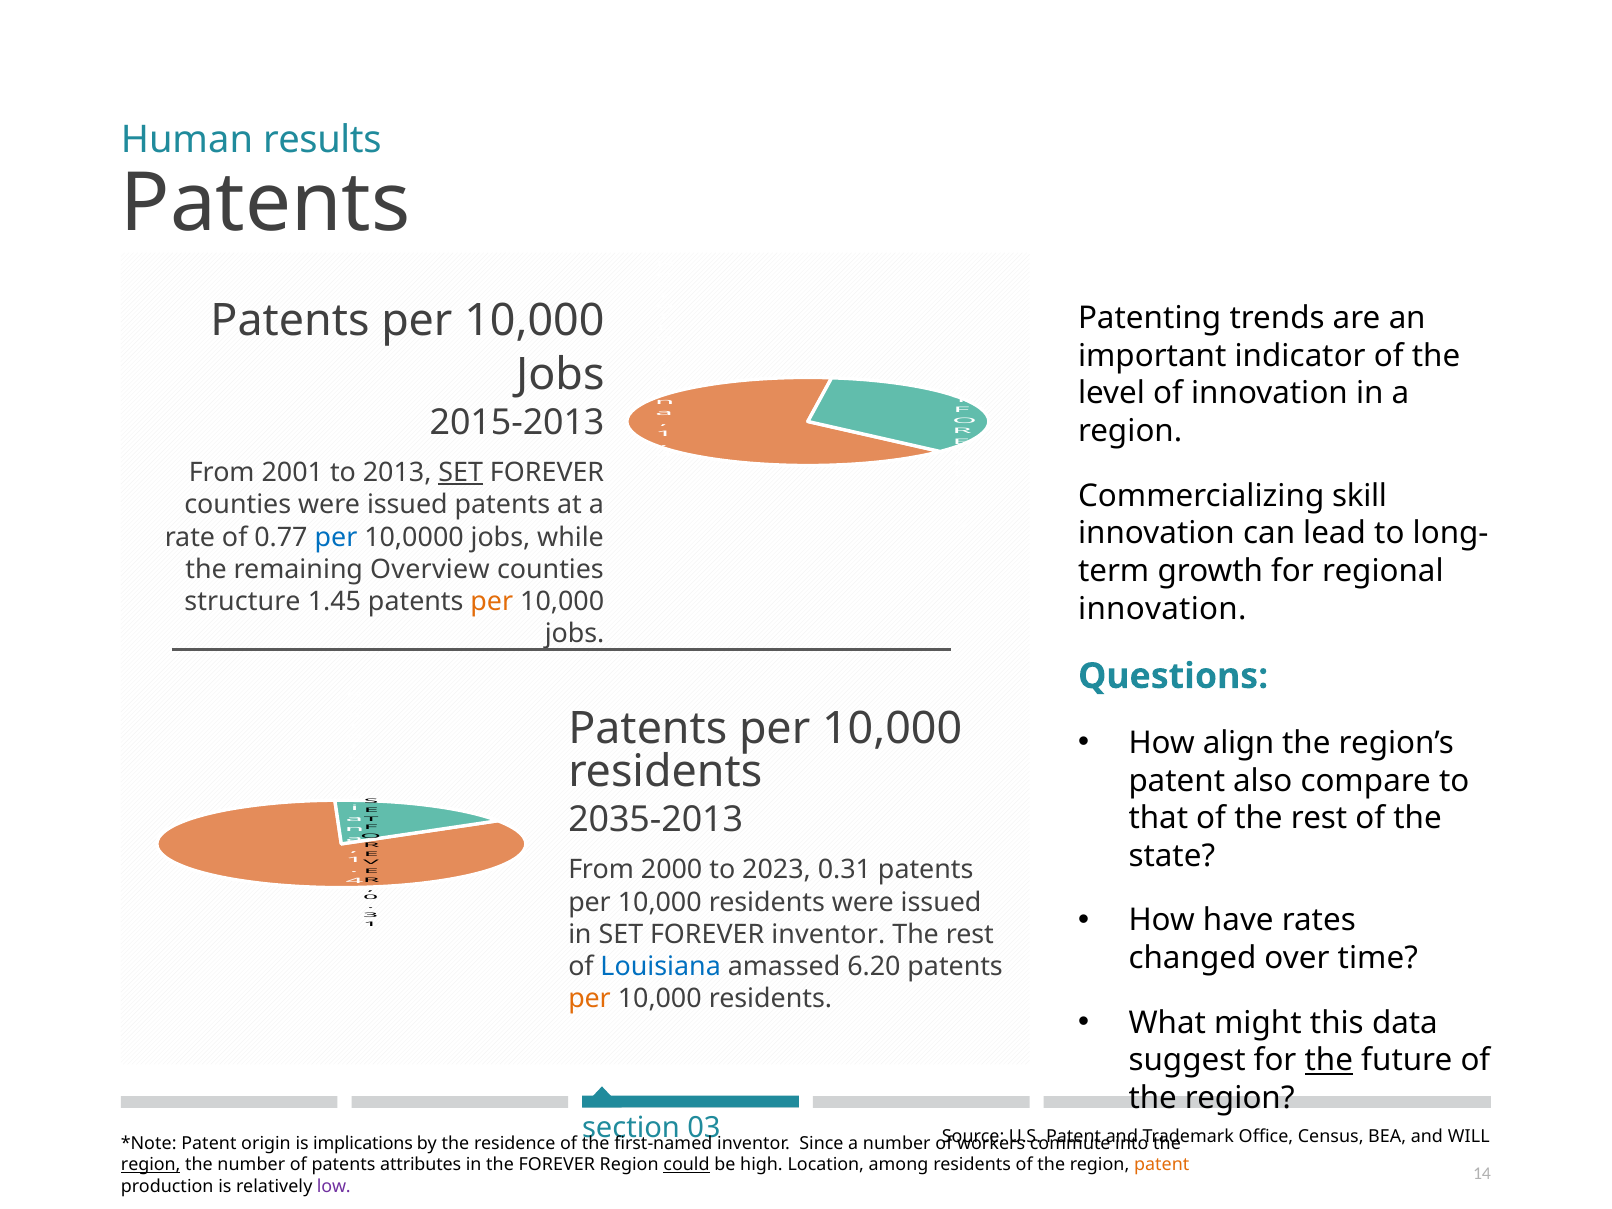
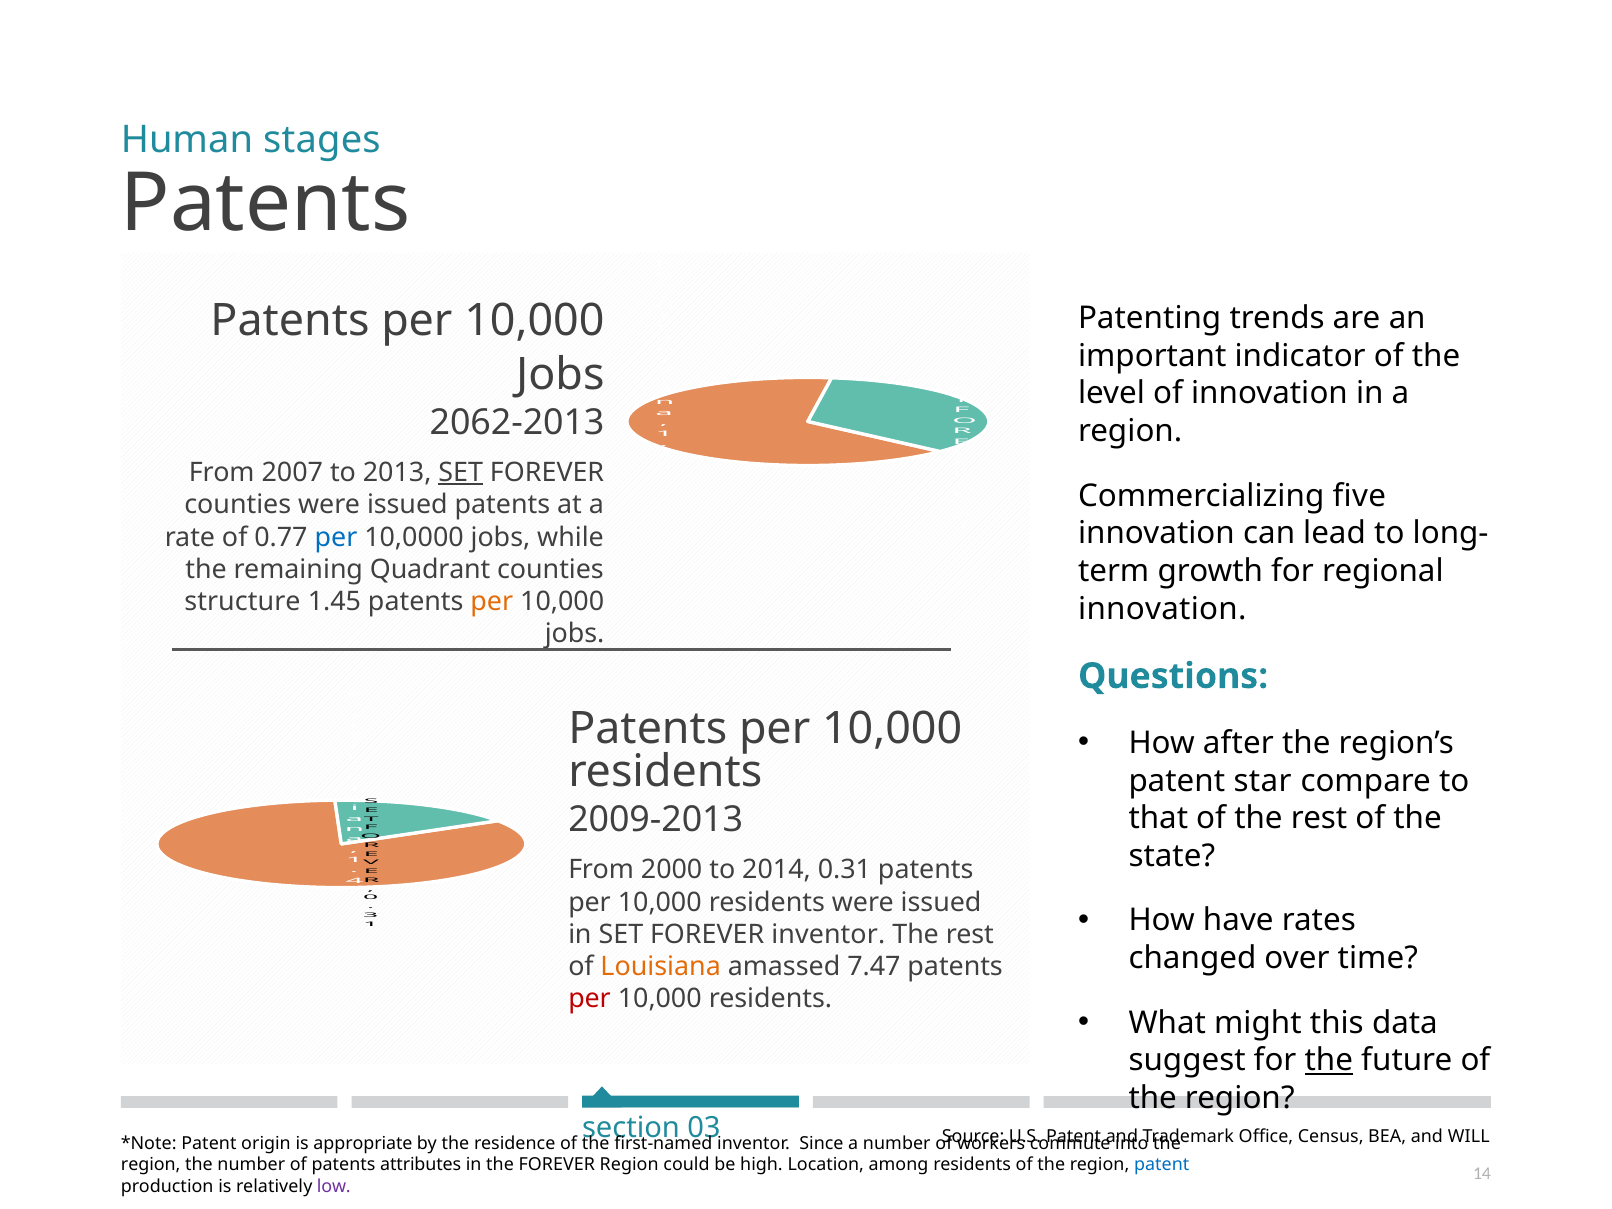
results: results -> stages (322, 140)
2015-2013: 2015-2013 -> 2062-2013 (517, 422)
2001: 2001 -> 2007 (292, 473)
skill: skill -> five (1359, 496)
Overview: Overview -> Quadrant (430, 569)
align: align -> after (1238, 743)
also: also -> star (1263, 781)
2035-2013: 2035-2013 -> 2009-2013 (656, 820)
2023: 2023 -> 2014 (776, 870)
Louisiana colour: blue -> orange (661, 967)
6.20: 6.20 -> 7.47 (874, 967)
per colour: orange -> red (590, 999)
implications: implications -> appropriate (363, 1143)
region underline: present -> none (151, 1165)
could underline: present -> none (687, 1165)
patent colour: orange -> blue (1162, 1165)
